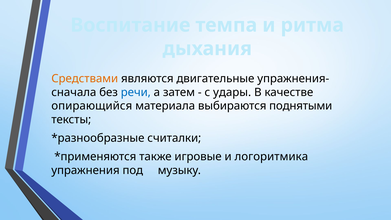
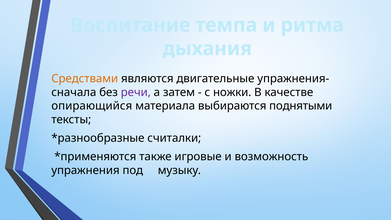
речи colour: blue -> purple (136, 92)
удары: удары -> ножки (232, 92)
логоритмика: логоритмика -> возможность (271, 156)
